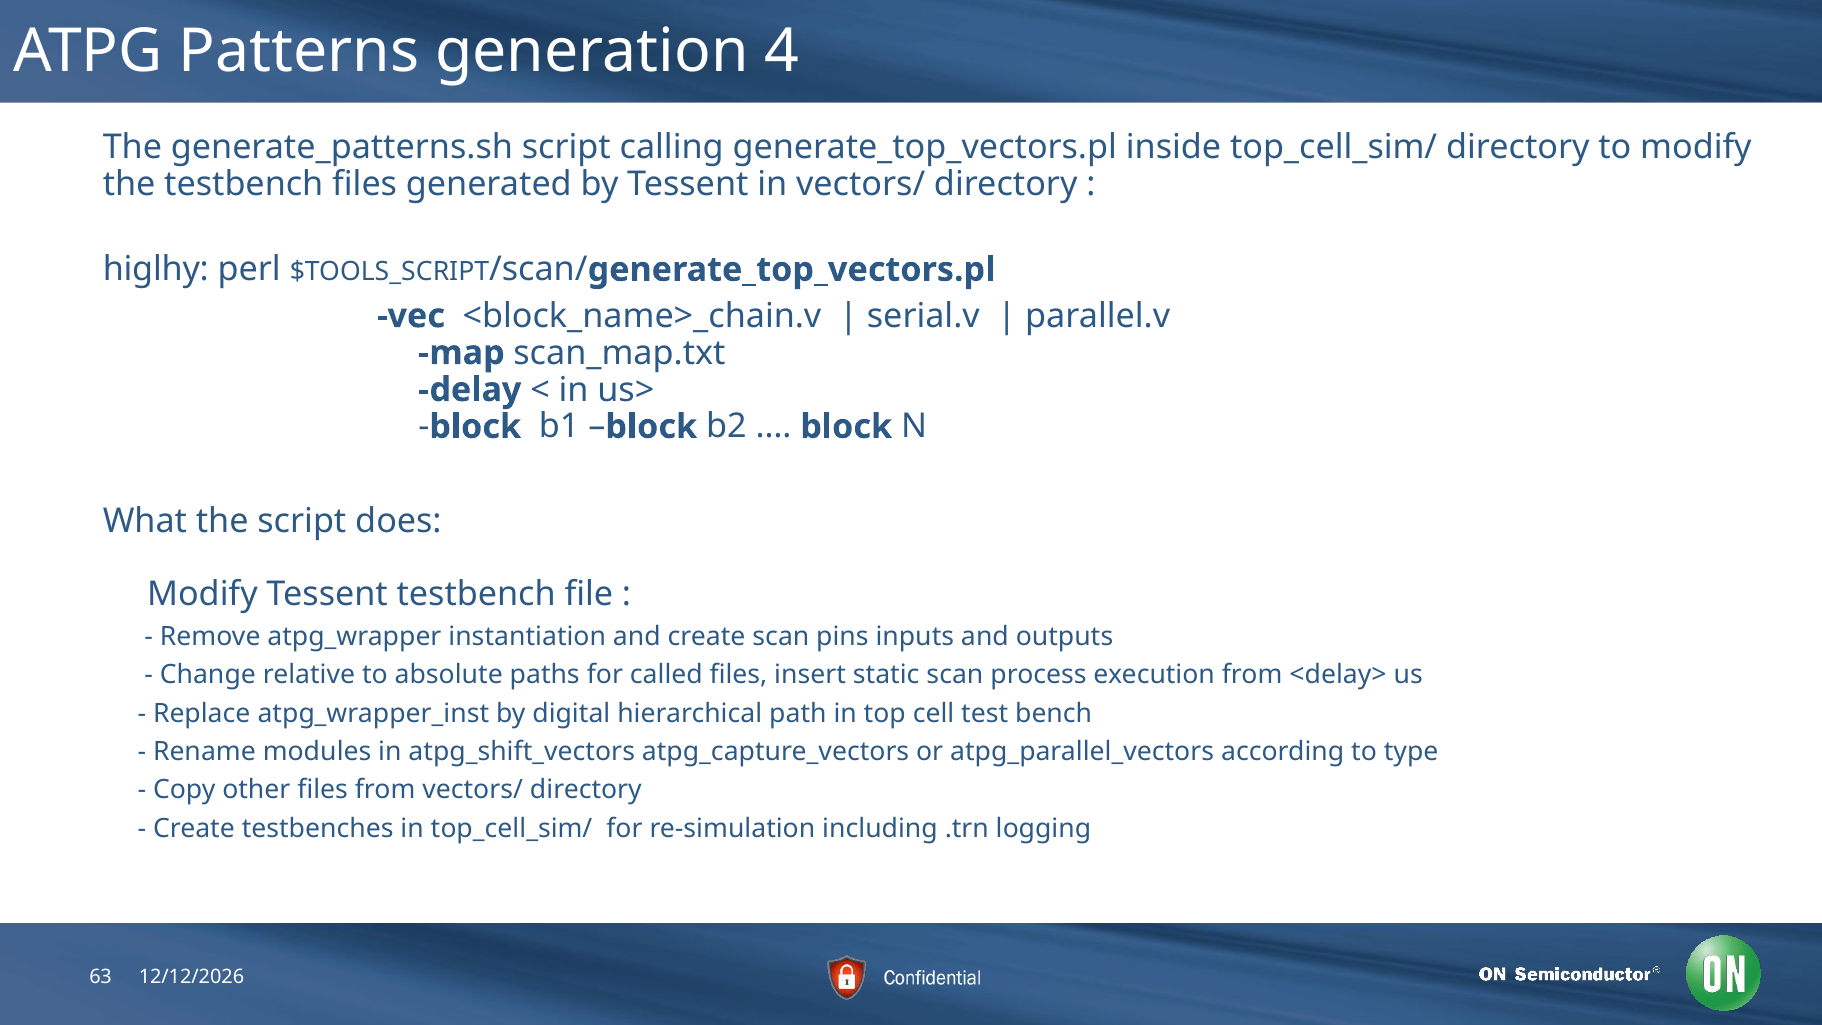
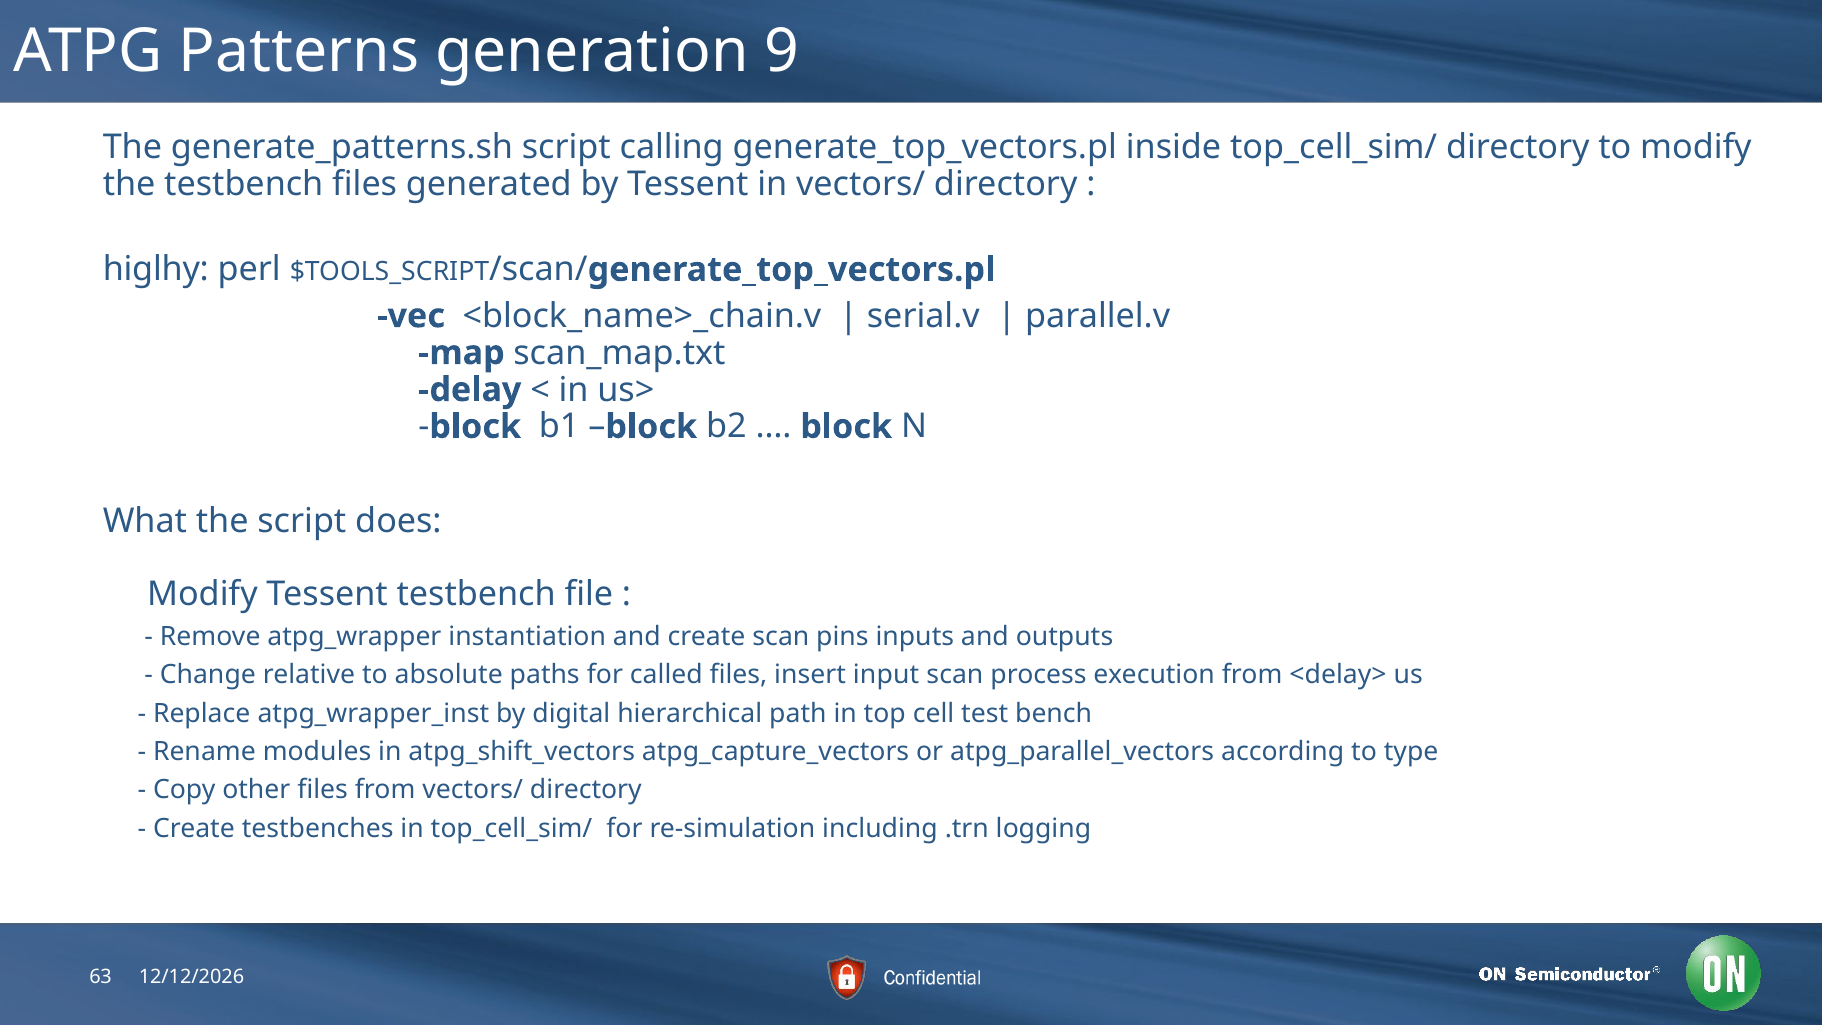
4: 4 -> 9 (782, 52)
static: static -> input (886, 675)
